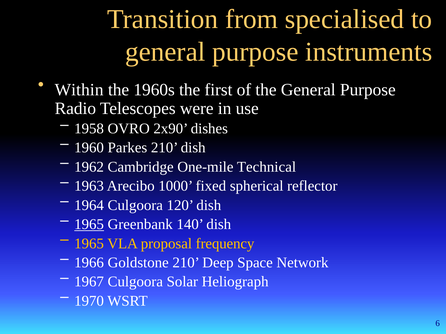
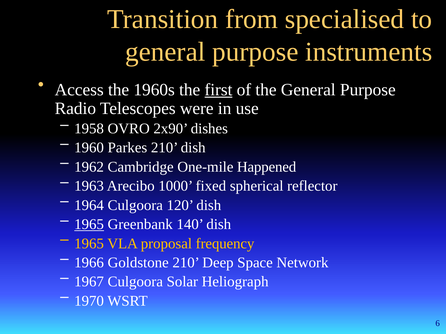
Within: Within -> Access (79, 90)
first underline: none -> present (218, 90)
Technical: Technical -> Happened (267, 167)
